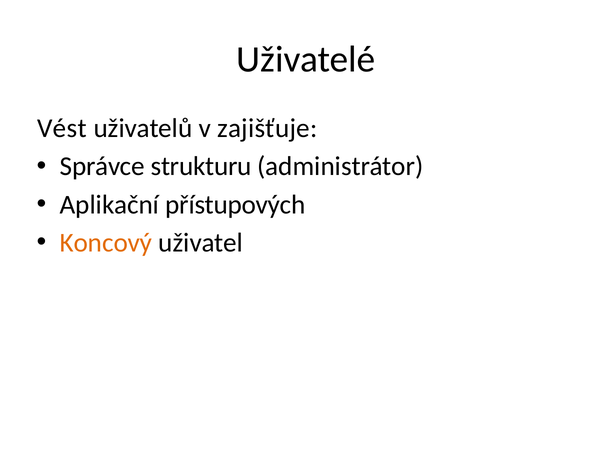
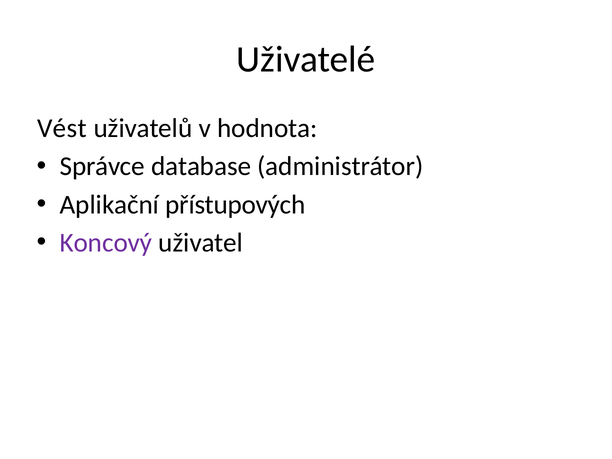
zajišťuje: zajišťuje -> hodnota (267, 128)
strukturu: strukturu -> database (201, 166)
Koncový colour: orange -> purple (106, 243)
